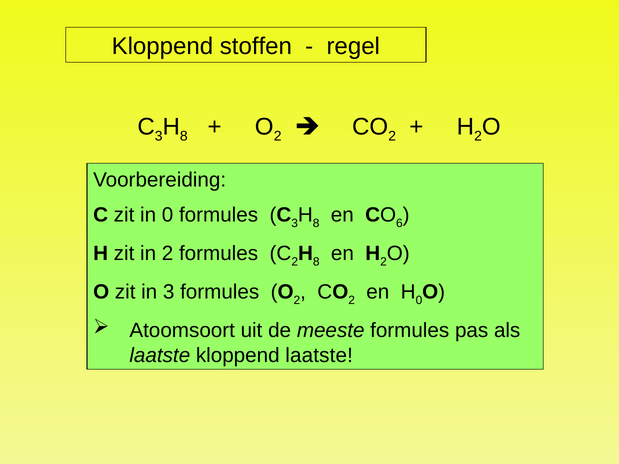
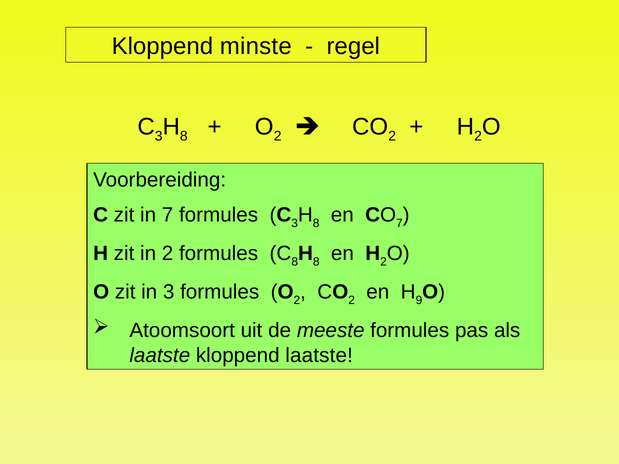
stoffen: stoffen -> minste (256, 47)
in 0: 0 -> 7 (168, 215)
6: 6 -> 7 (399, 223)
C 2: 2 -> 8 (295, 262)
H 0: 0 -> 9 (419, 300)
